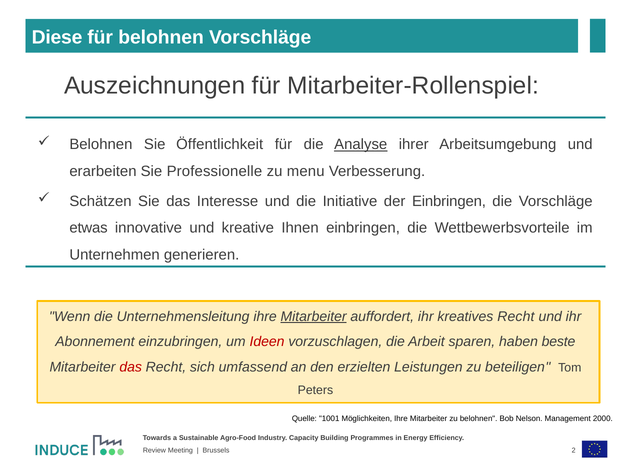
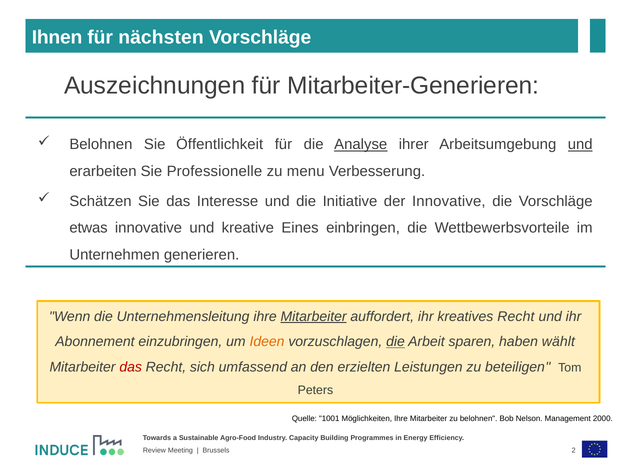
Diese: Diese -> Ihnen (57, 37)
für belohnen: belohnen -> nächsten (161, 37)
Mitarbeiter-Rollenspiel: Mitarbeiter-Rollenspiel -> Mitarbeiter-Generieren (413, 86)
und underline: none -> present (580, 145)
der Einbringen: Einbringen -> Innovative (449, 201)
Ihnen: Ihnen -> Eines (300, 228)
Ideen colour: red -> orange (267, 342)
die underline: none -> present (396, 342)
beste: beste -> wählt (558, 342)
